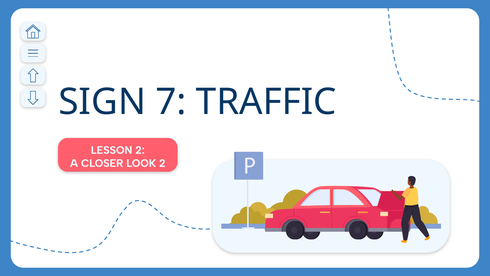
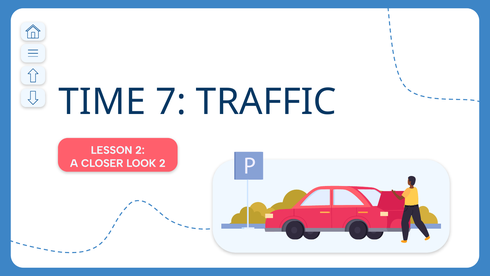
SIGN: SIGN -> TIME (102, 102)
